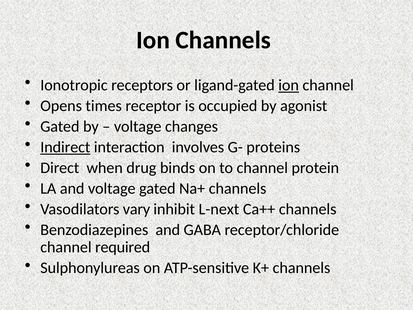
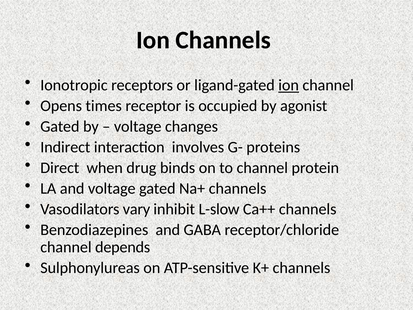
Indirect underline: present -> none (65, 147)
L-next: L-next -> L-slow (219, 209)
required: required -> depends (123, 247)
